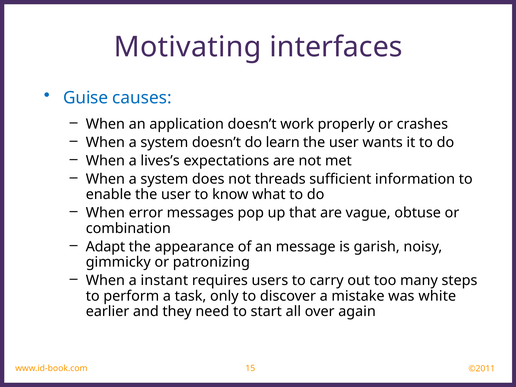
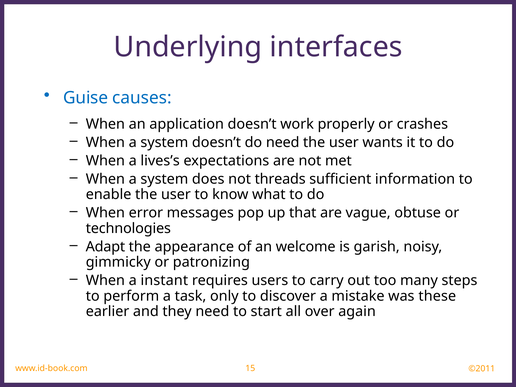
Motivating: Motivating -> Underlying (188, 47)
do learn: learn -> need (283, 142)
combination: combination -> technologies (128, 228)
message: message -> welcome (306, 247)
white: white -> these (437, 296)
